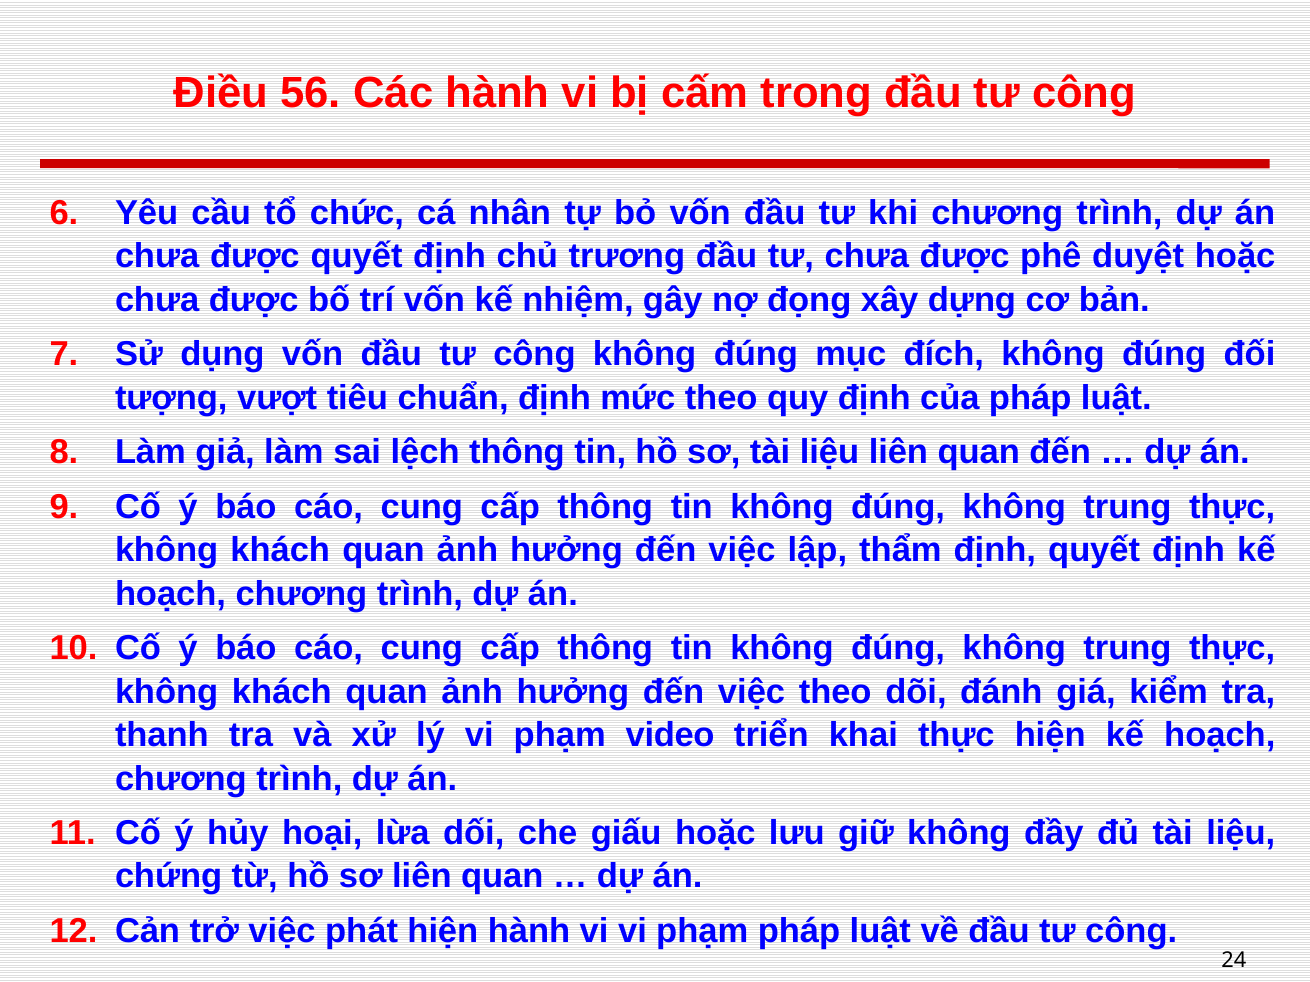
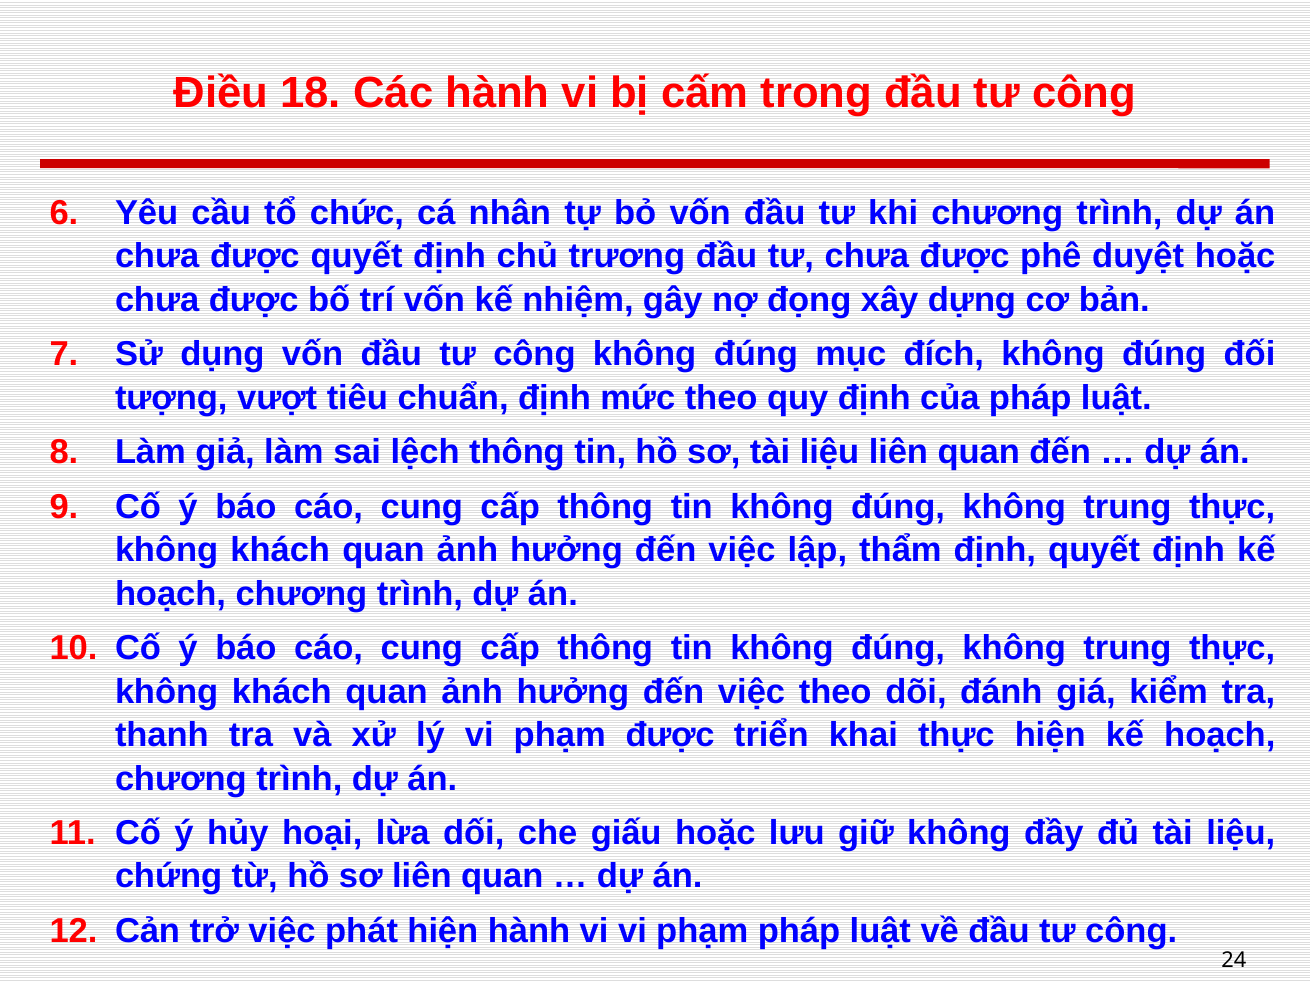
56: 56 -> 18 (311, 93)
phạm video: video -> được (670, 736)
